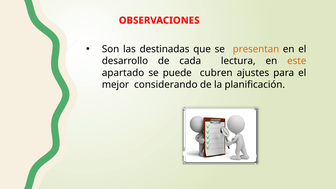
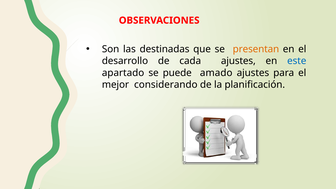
cada lectura: lectura -> ajustes (238, 61)
este colour: orange -> blue (297, 61)
cubren: cubren -> amado (216, 73)
